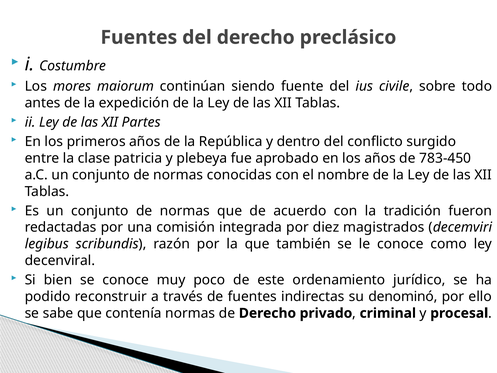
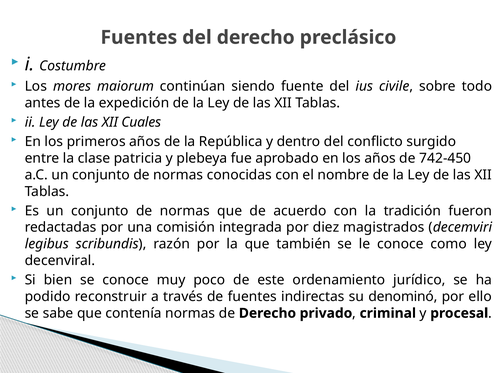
Partes: Partes -> Cuales (141, 122)
783-450: 783-450 -> 742-450 (445, 158)
